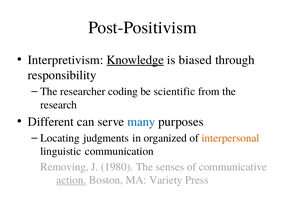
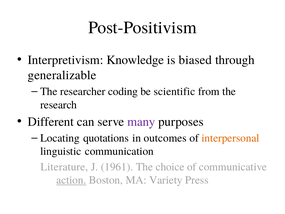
Knowledge underline: present -> none (135, 60)
responsibility: responsibility -> generalizable (62, 75)
many colour: blue -> purple (141, 122)
judgments: judgments -> quotations (106, 138)
organized: organized -> outcomes (165, 138)
Removing: Removing -> Literature (64, 167)
1980: 1980 -> 1961 (117, 167)
senses: senses -> choice (170, 167)
